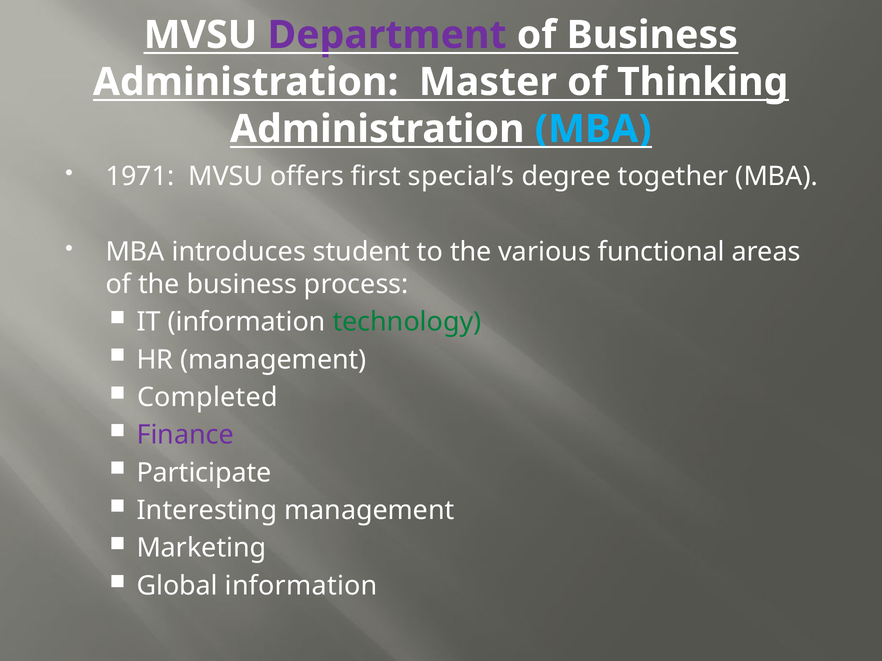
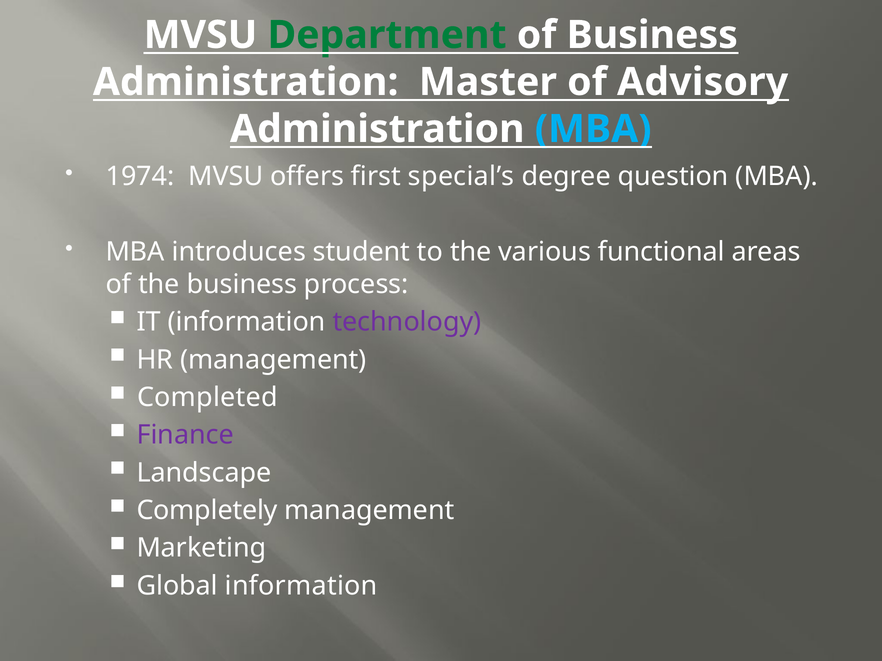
Department colour: purple -> green (387, 35)
Thinking: Thinking -> Advisory (703, 82)
1971: 1971 -> 1974 (140, 177)
together: together -> question (673, 177)
technology colour: green -> purple (407, 322)
Participate: Participate -> Landscape (204, 473)
Interesting: Interesting -> Completely (207, 511)
